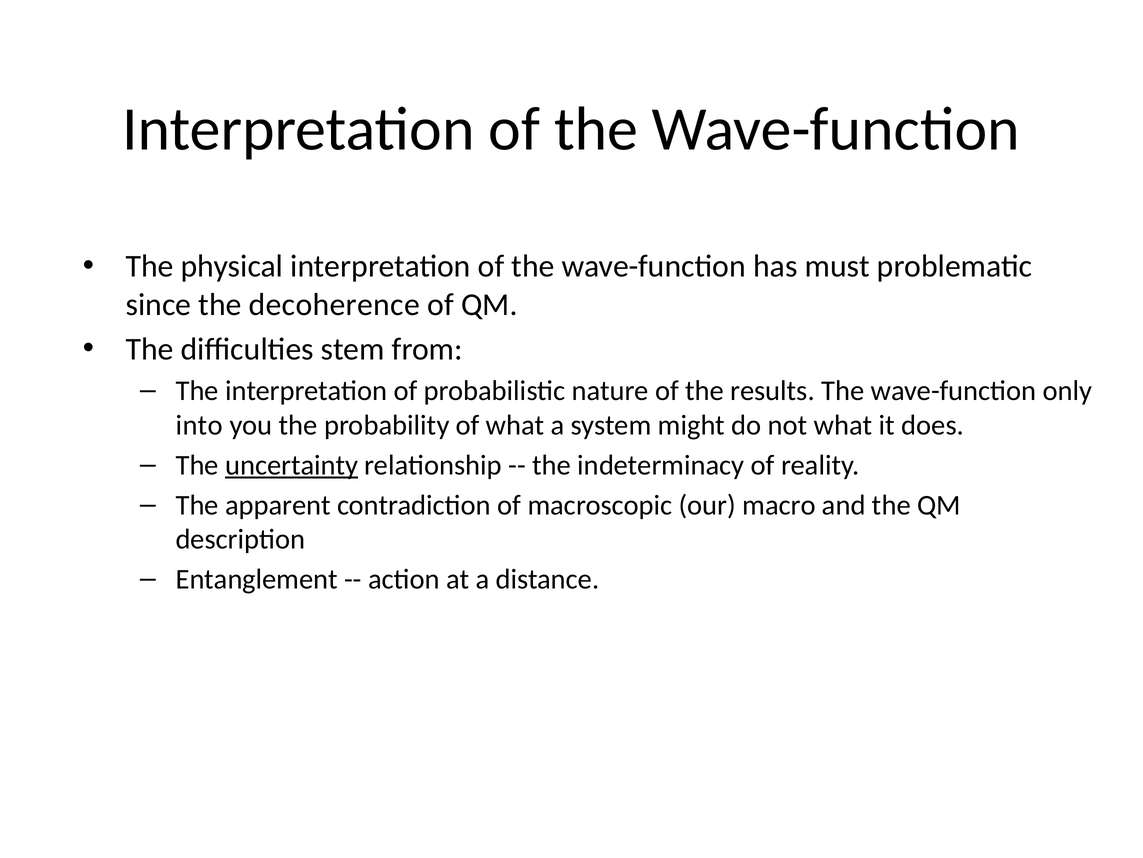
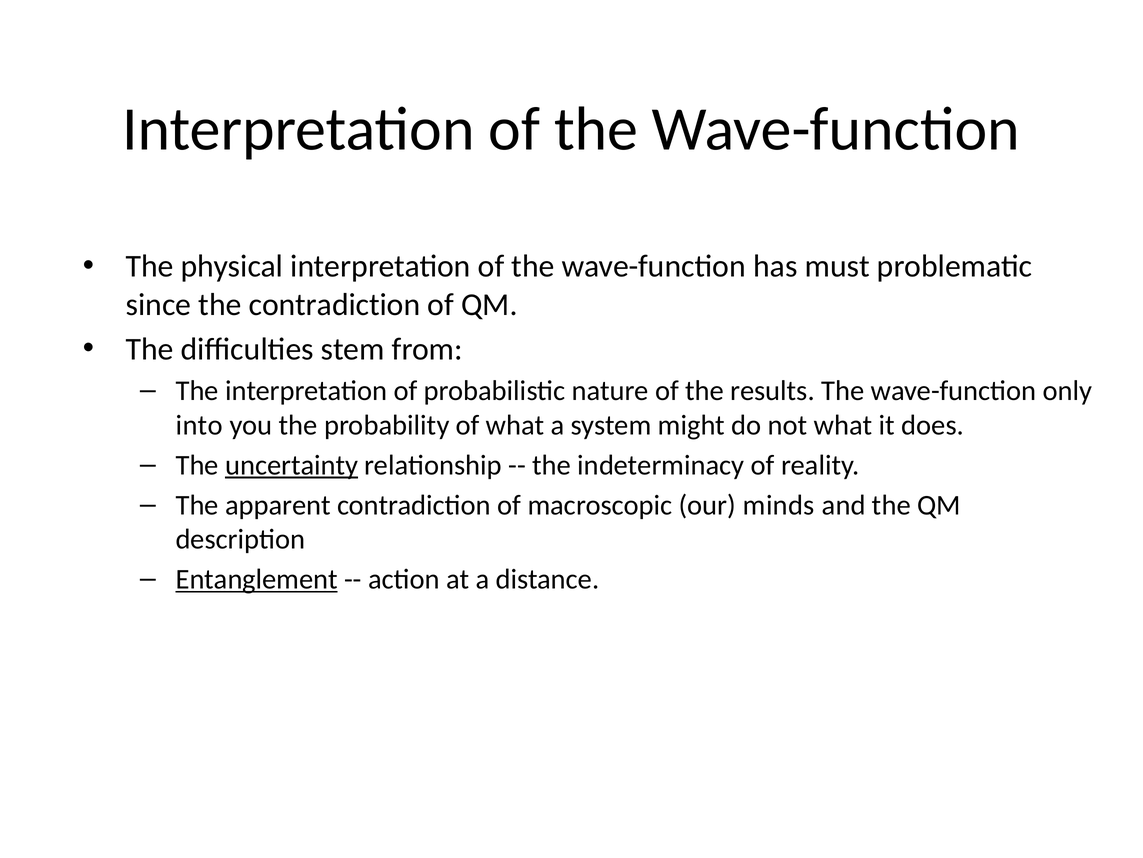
the decoherence: decoherence -> contradiction (335, 304)
macro: macro -> minds (779, 505)
Entanglement underline: none -> present (257, 579)
